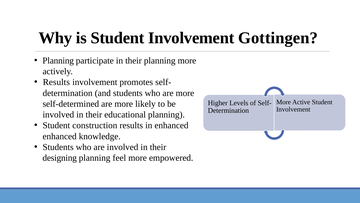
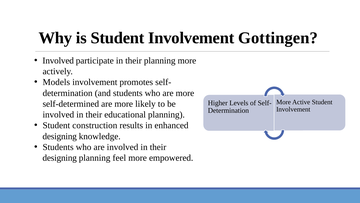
Planning: Planning -> Involved (58, 60)
Results: Results -> Models (56, 82)
enhanced: enhanced -> designing (60, 136)
